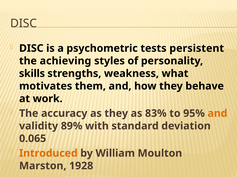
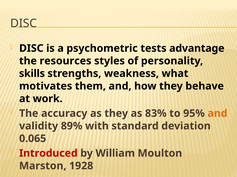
persistent: persistent -> advantage (197, 49)
achieving: achieving -> resources (65, 61)
Introduced colour: orange -> red (48, 154)
